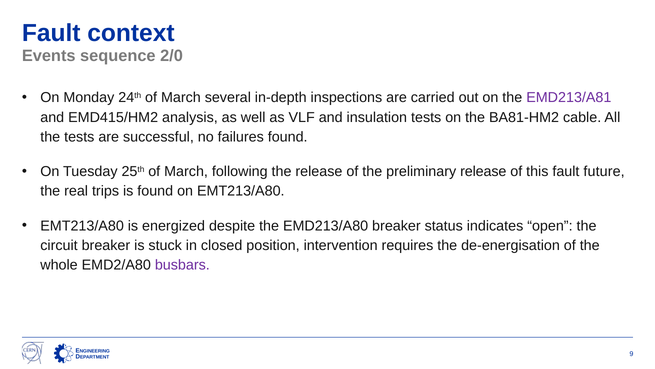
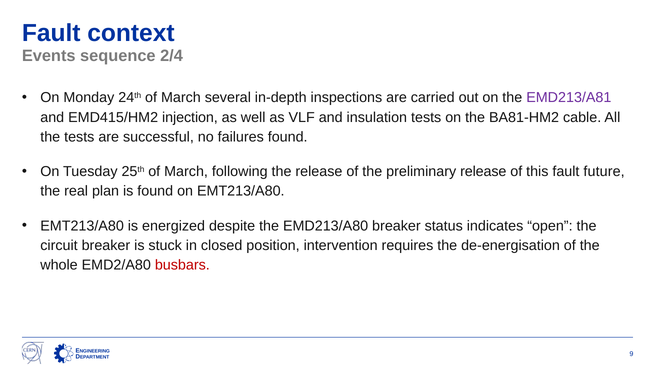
2/0: 2/0 -> 2/4 (172, 56)
analysis: analysis -> injection (190, 117)
trips: trips -> plan (106, 191)
busbars colour: purple -> red (182, 265)
